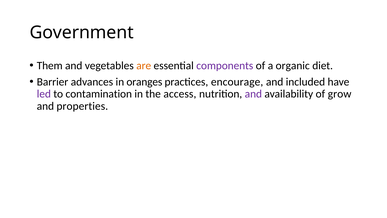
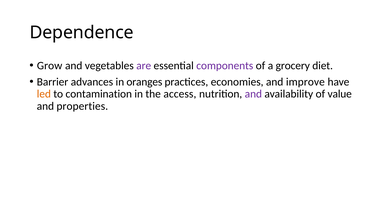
Government: Government -> Dependence (82, 33)
Them: Them -> Grow (50, 65)
are colour: orange -> purple (144, 65)
organic: organic -> grocery (293, 65)
encourage: encourage -> economies (237, 82)
included: included -> improve (305, 82)
led colour: purple -> orange (44, 94)
grow: grow -> value (340, 94)
